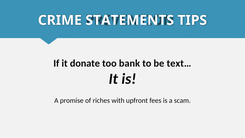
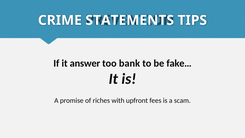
donate: donate -> answer (85, 63)
text…: text… -> fake… (179, 63)
